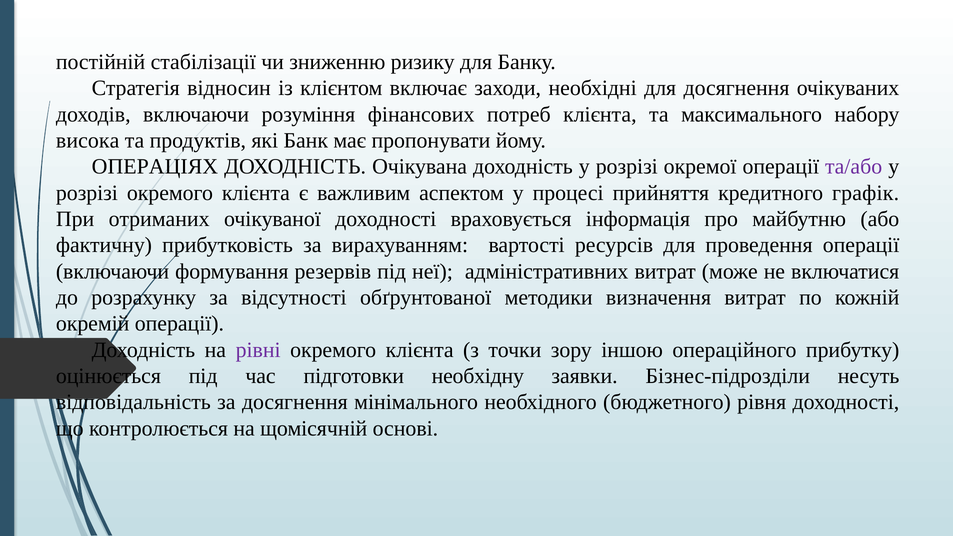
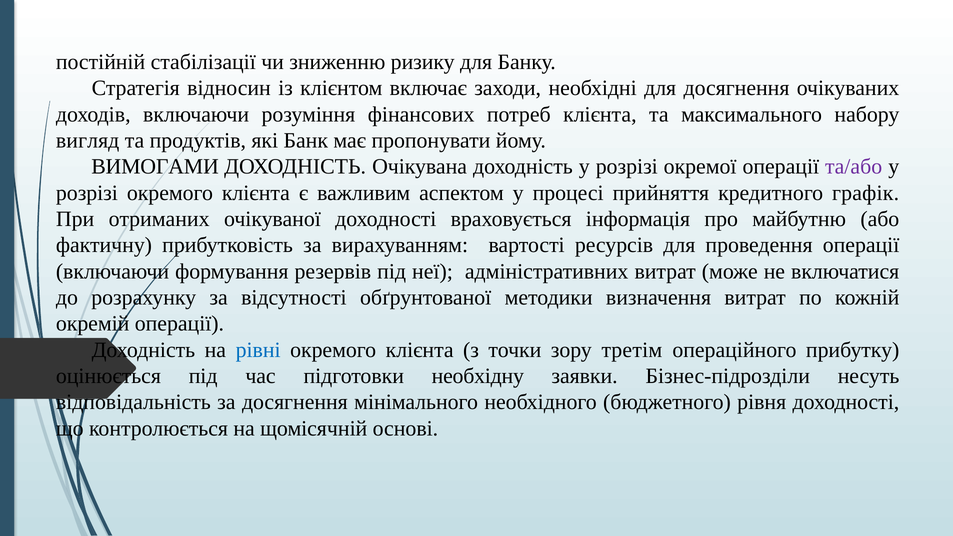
висока: висока -> вигляд (88, 141)
ОПЕРАЦІЯХ: ОПЕРАЦІЯХ -> ВИМОГАМИ (155, 167)
рівні colour: purple -> blue (258, 350)
іншою: іншою -> третім (632, 350)
